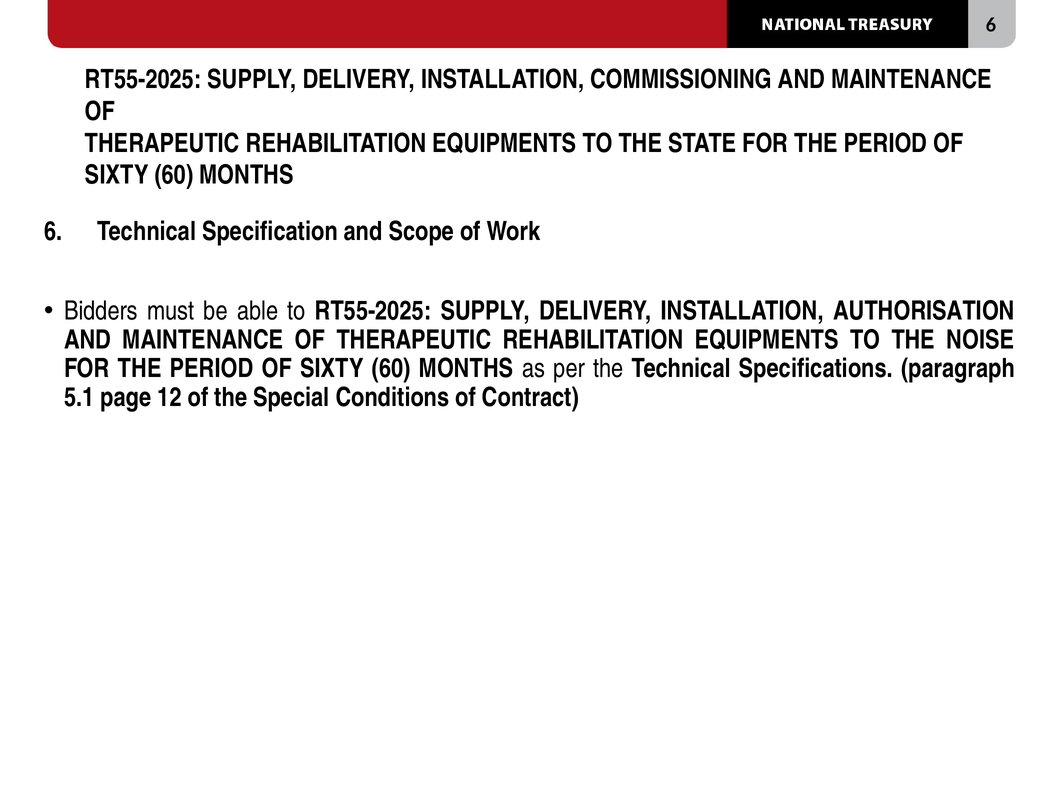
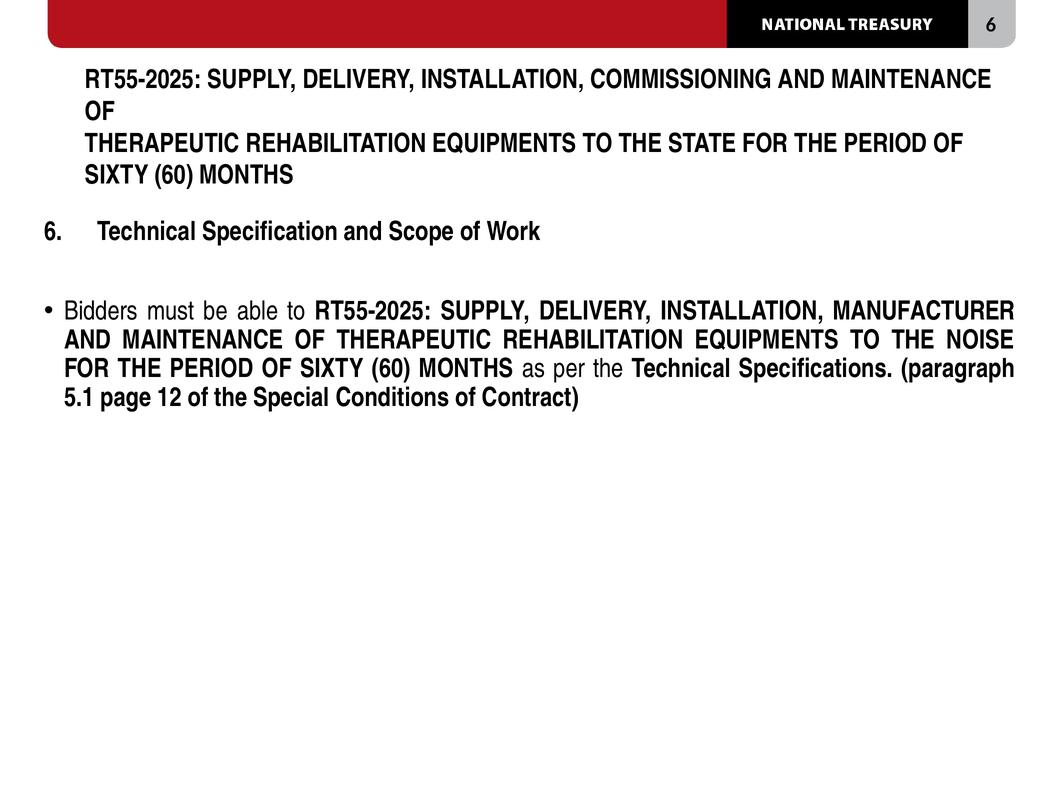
AUTHORISATION: AUTHORISATION -> MANUFACTURER (924, 311)
